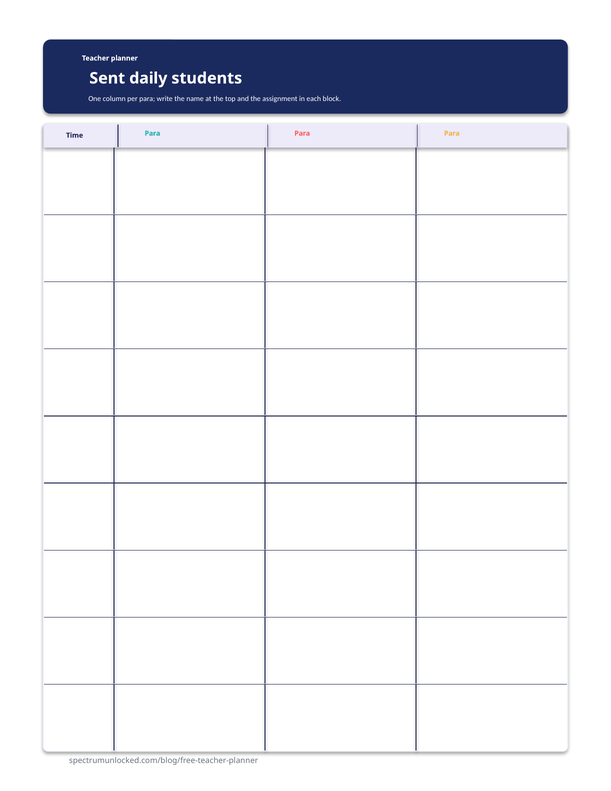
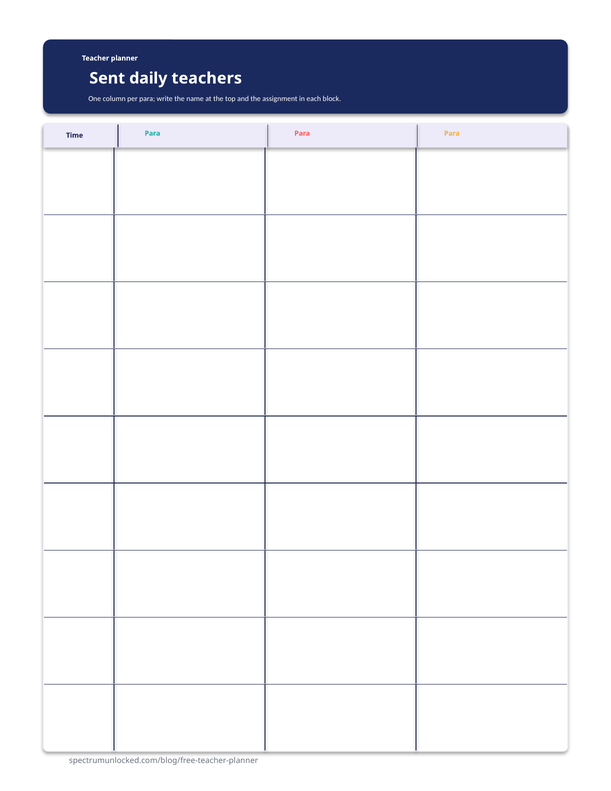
students: students -> teachers (207, 78)
